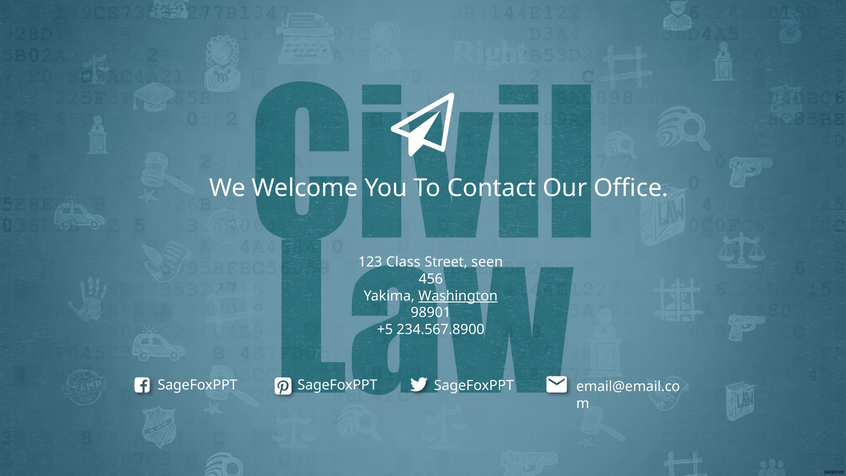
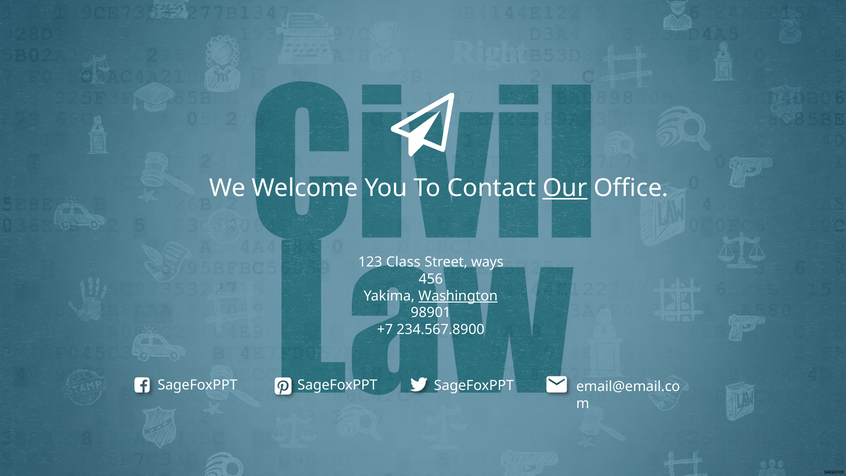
Our underline: none -> present (565, 188)
seen: seen -> ways (487, 262)
+5: +5 -> +7 (385, 330)
